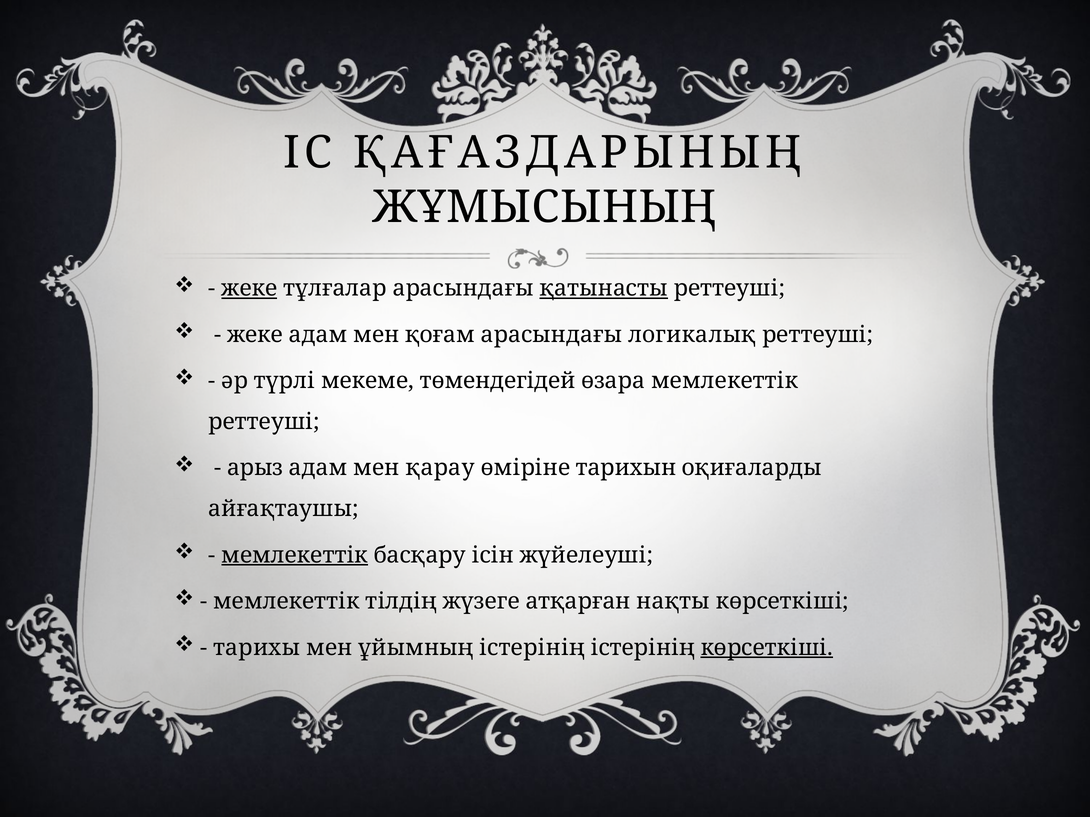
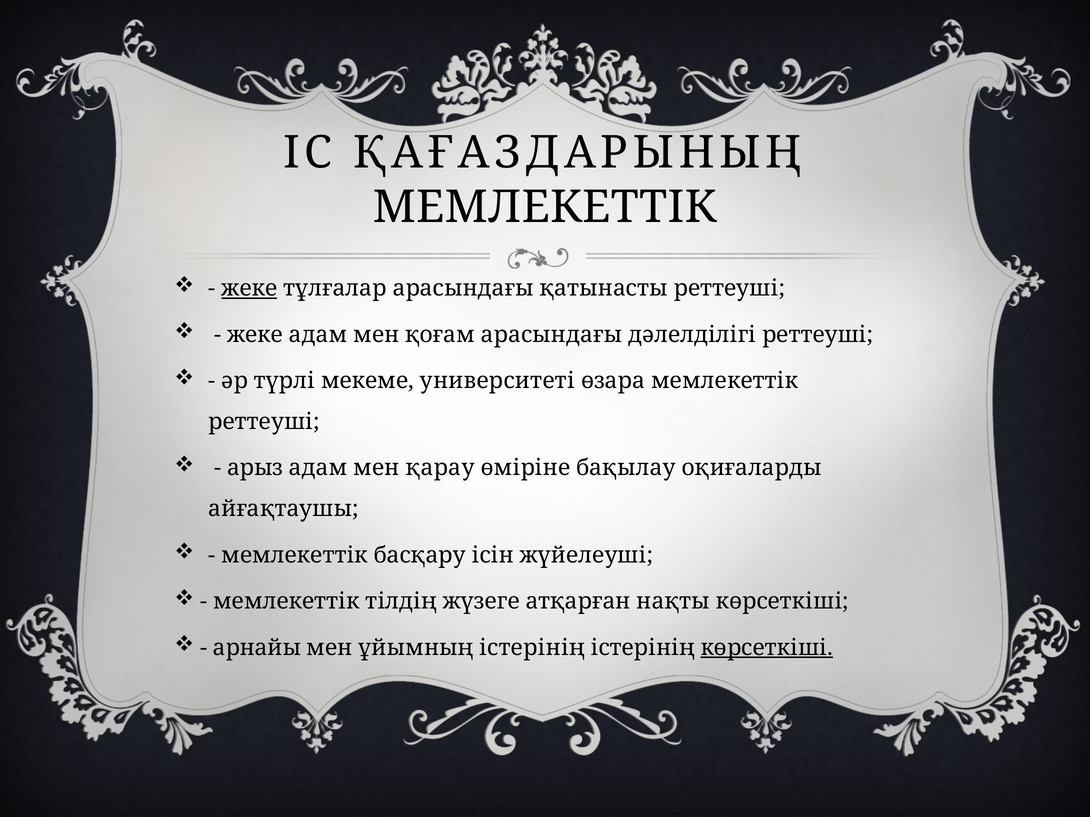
ЖҰМЫСЫНЫҢ: ЖҰМЫСЫНЫҢ -> МЕМЛЕКЕТТІК (545, 207)
қатынасты underline: present -> none (604, 289)
логикалық: логикалық -> дәлелділігі (692, 335)
төмендегідей: төмендегідей -> университеті (497, 381)
тарихын: тарихын -> бақылау (626, 468)
мемлекеттік underline: present -> none (295, 555)
тарихы: тарихы -> арнайы (257, 648)
